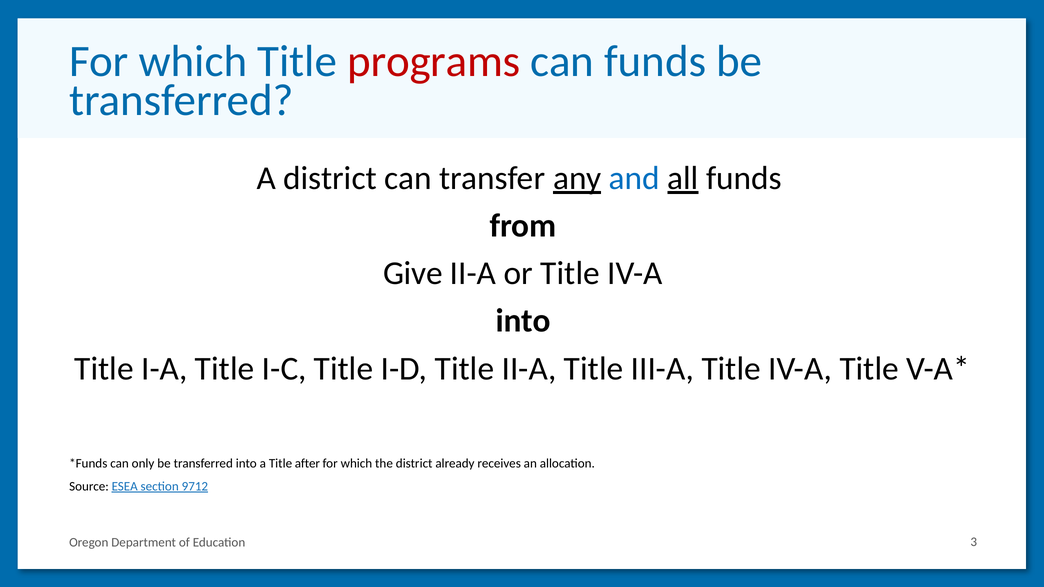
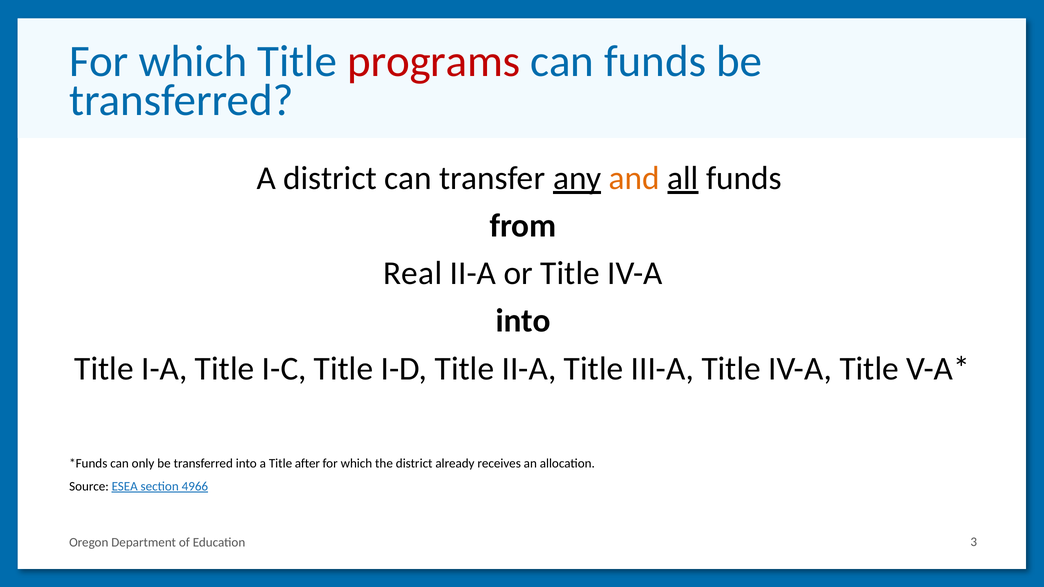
and colour: blue -> orange (634, 178)
Give: Give -> Real (413, 273)
9712: 9712 -> 4966 (195, 487)
